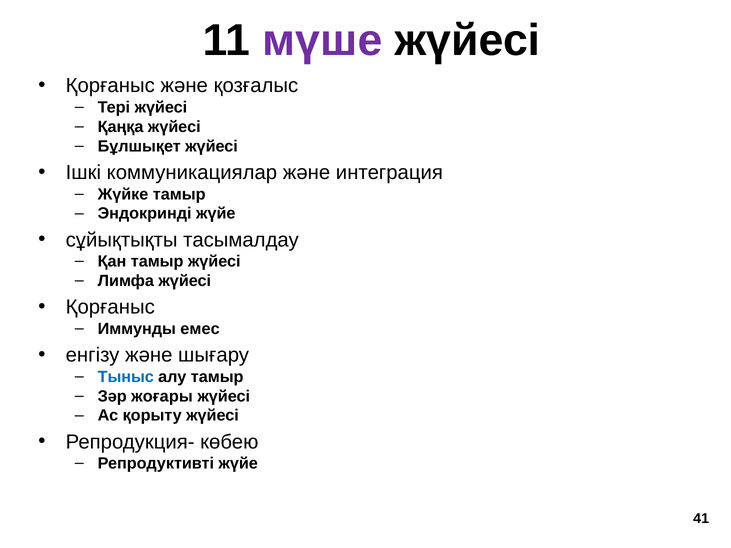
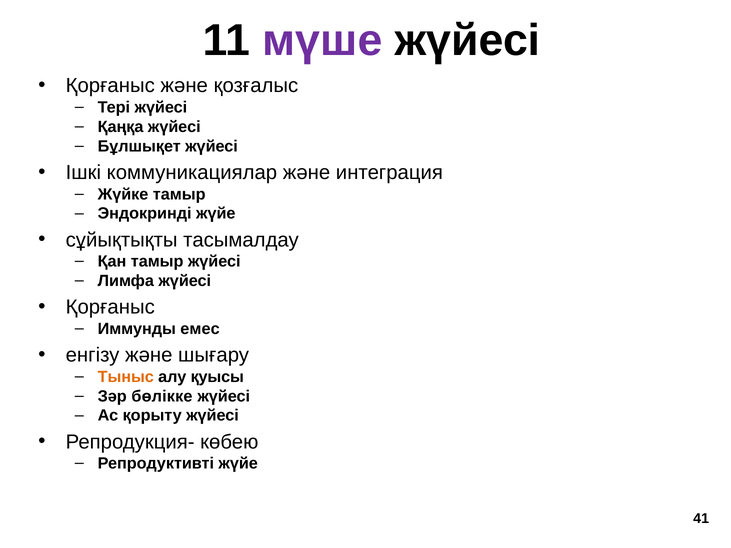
Тыныс colour: blue -> orange (126, 377)
алу тамыр: тамыр -> қуысы (217, 377)
жоғары: жоғары -> бөлікке (162, 396)
